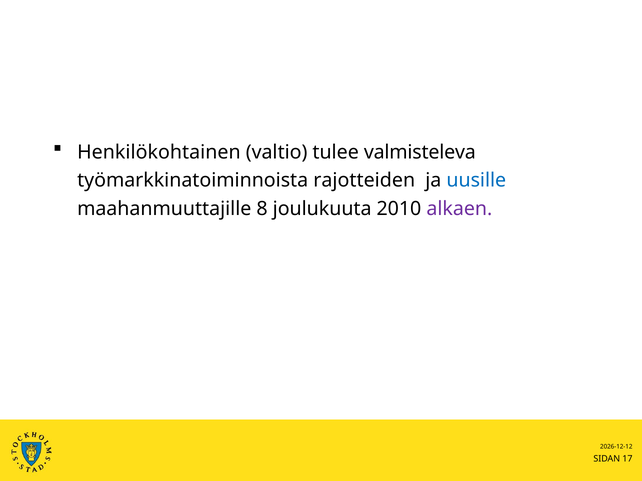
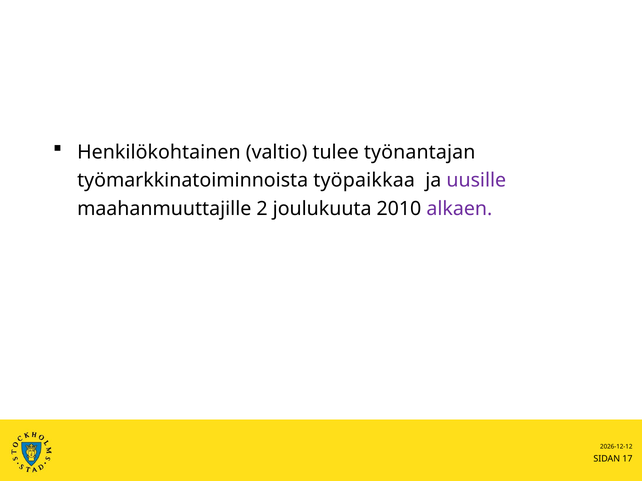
valmisteleva: valmisteleva -> työnantajan (420, 152)
rajotteiden: rajotteiden -> työpaikkaa (364, 181)
uusille colour: blue -> purple (476, 181)
8: 8 -> 2 (262, 209)
